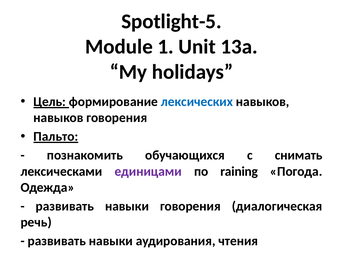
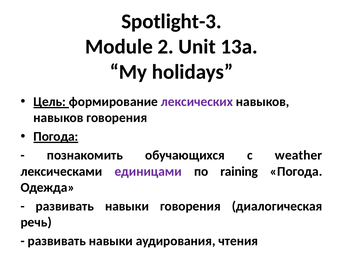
Spotlight-5: Spotlight-5 -> Spotlight-3 (171, 21)
1: 1 -> 2 (166, 47)
лексических colour: blue -> purple (197, 101)
Пальто: Пальто -> Погода (56, 136)
снимать: снимать -> weather (299, 155)
